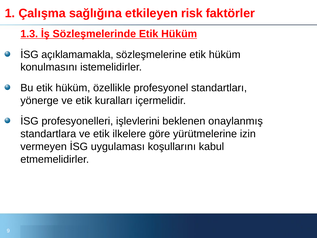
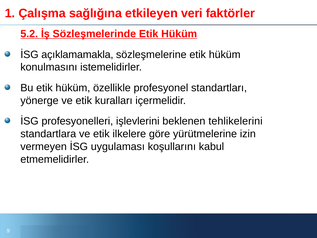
risk: risk -> veri (192, 13)
1.3: 1.3 -> 5.2 (29, 34)
onaylanmış: onaylanmış -> tehlikelerini (236, 121)
